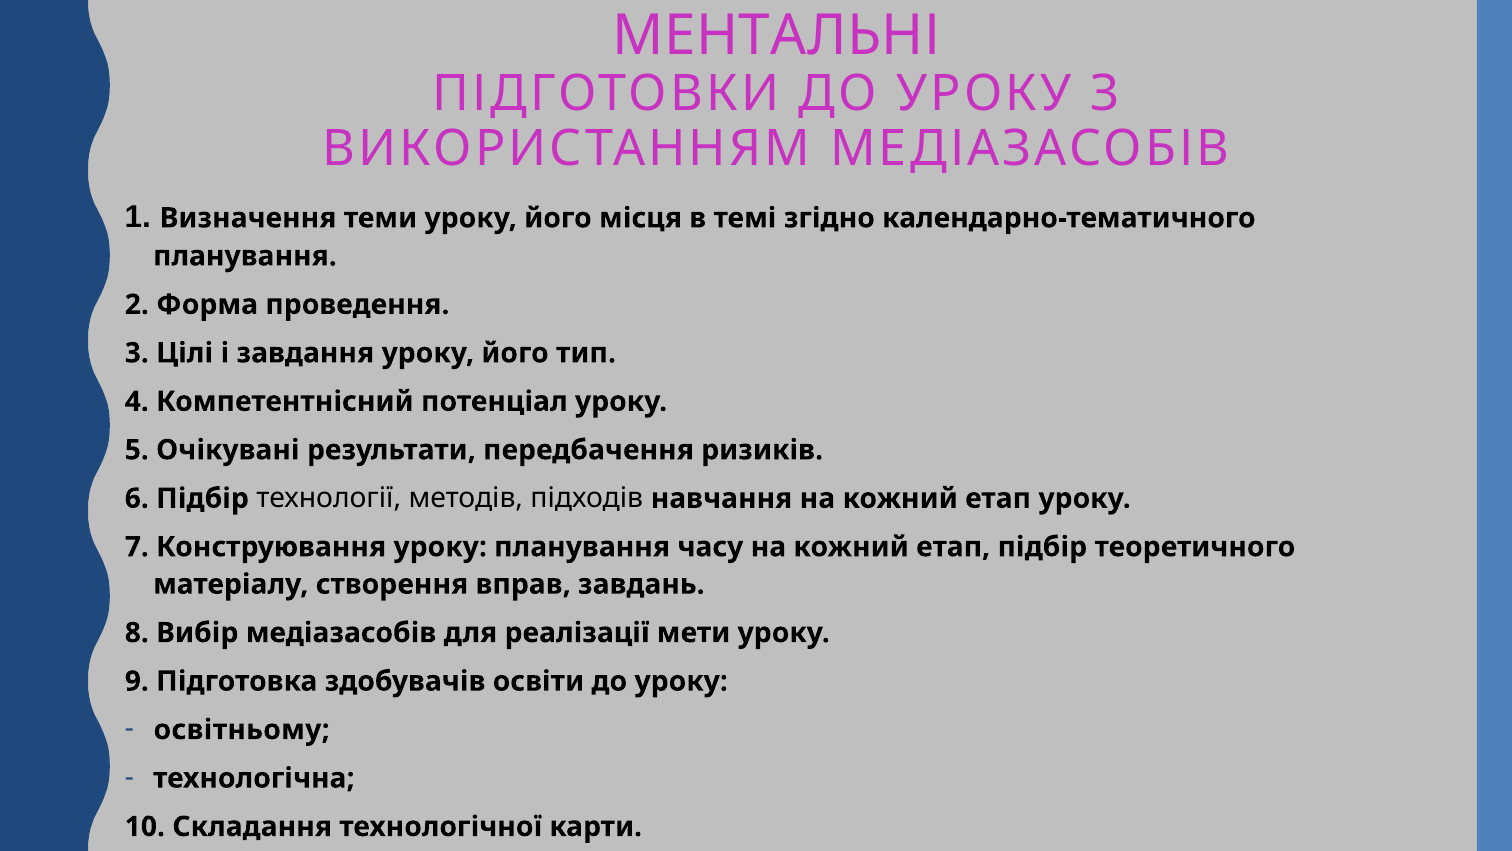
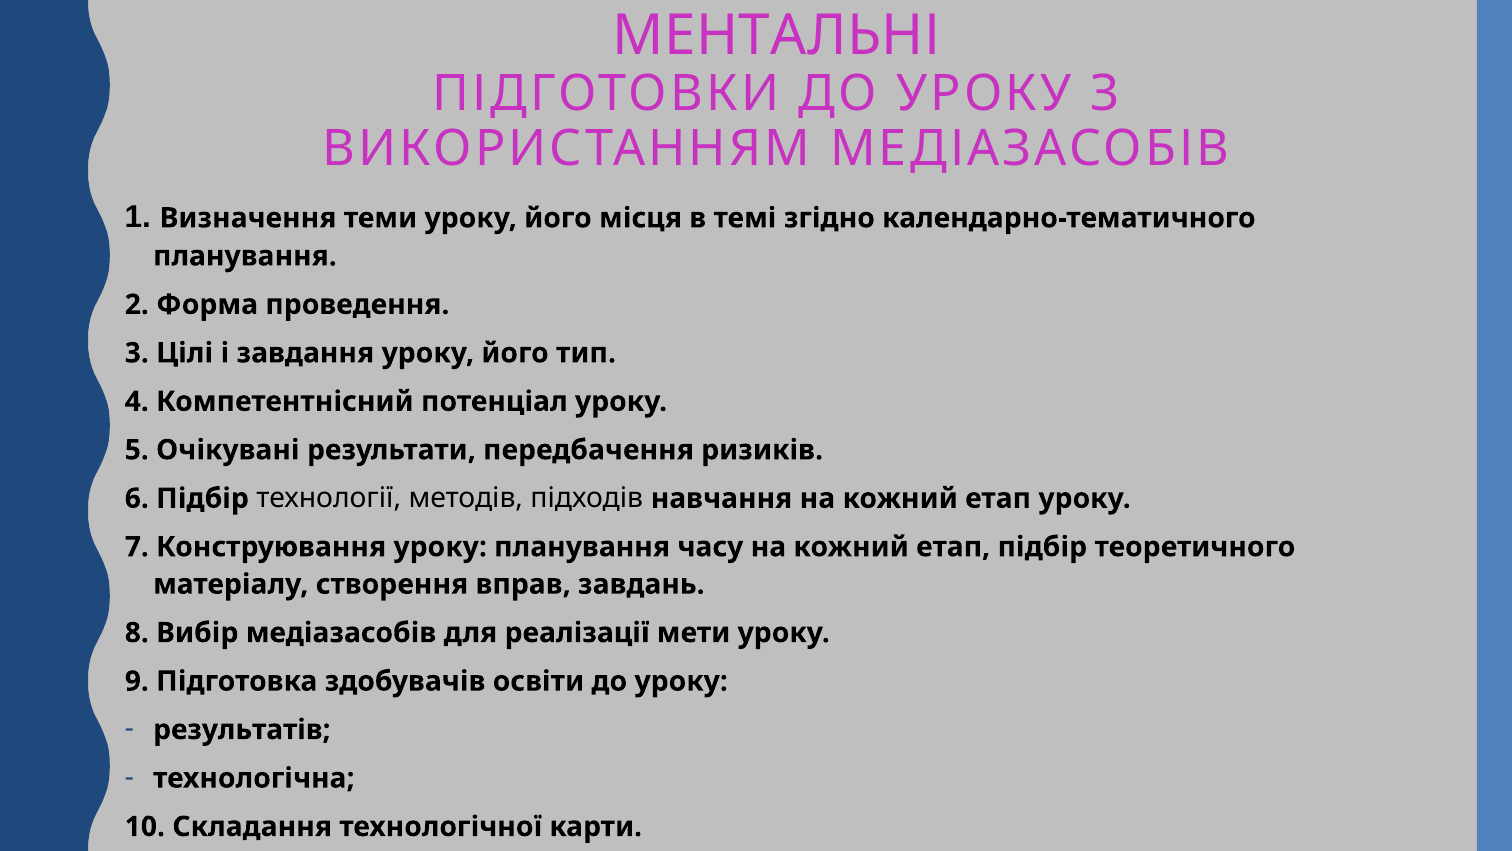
освітньому: освітньому -> результатів (242, 729)
